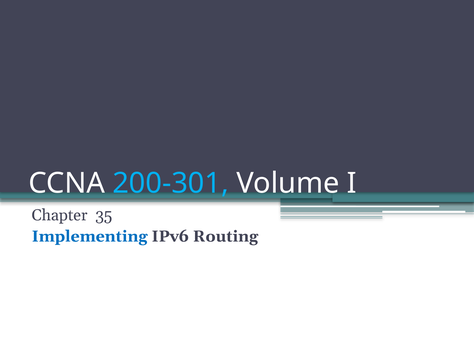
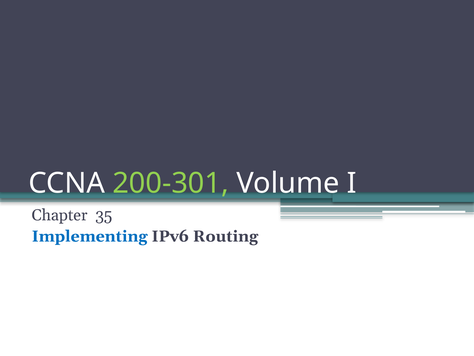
200-301 colour: light blue -> light green (171, 183)
